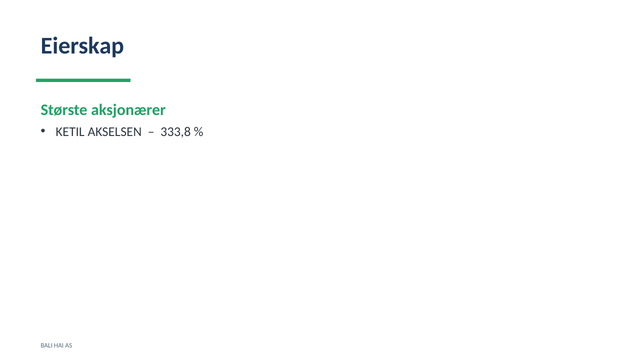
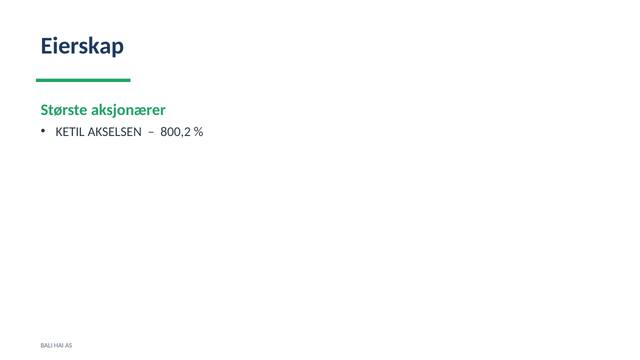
333,8: 333,8 -> 800,2 (176, 132)
